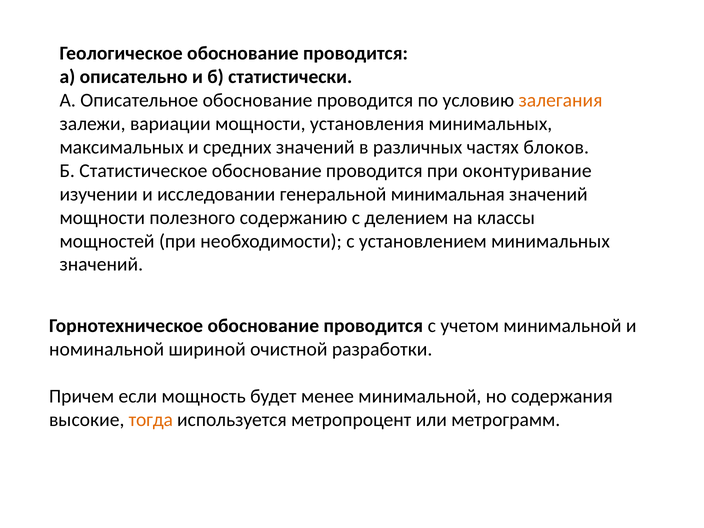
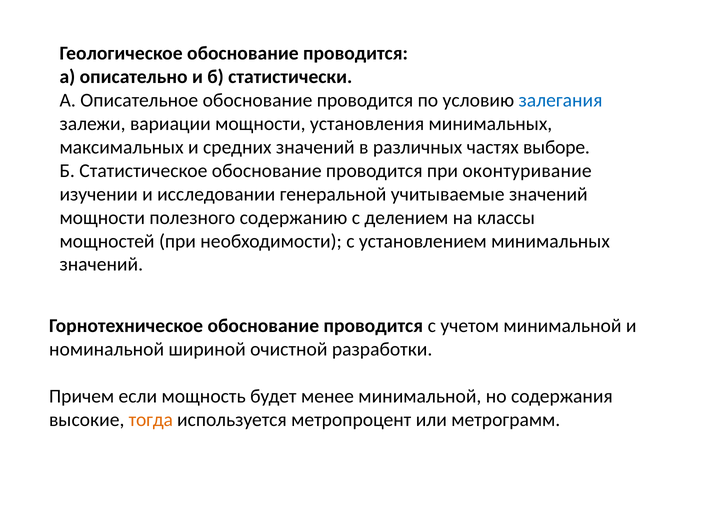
залегания colour: orange -> blue (560, 100)
блоков: блоков -> выборе (556, 147)
минимальная: минимальная -> учитываемые (448, 194)
